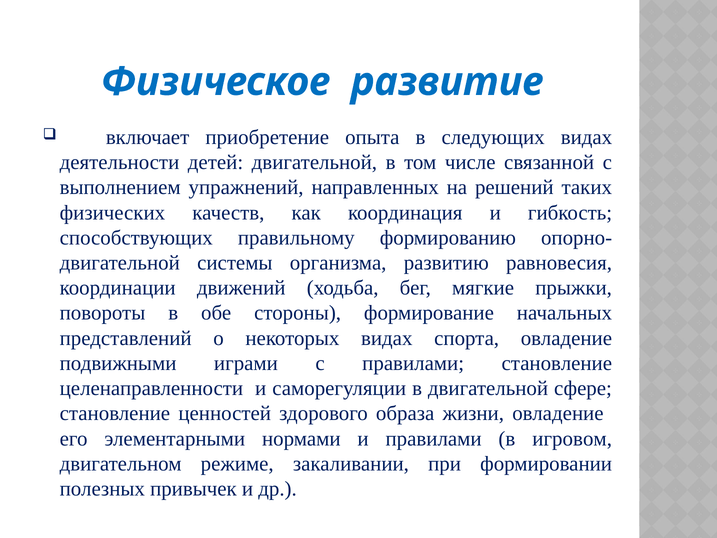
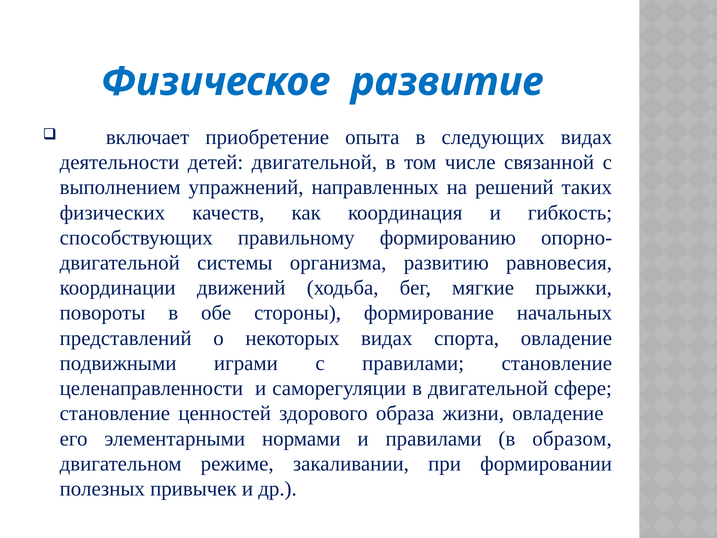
игровом: игровом -> образом (572, 438)
